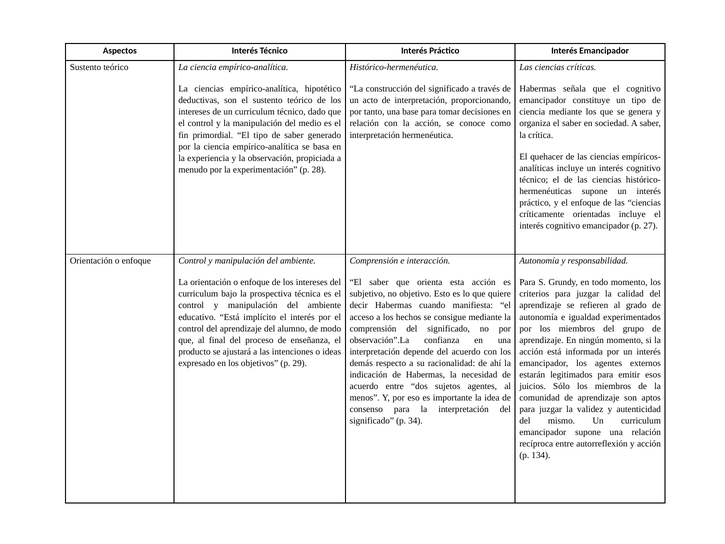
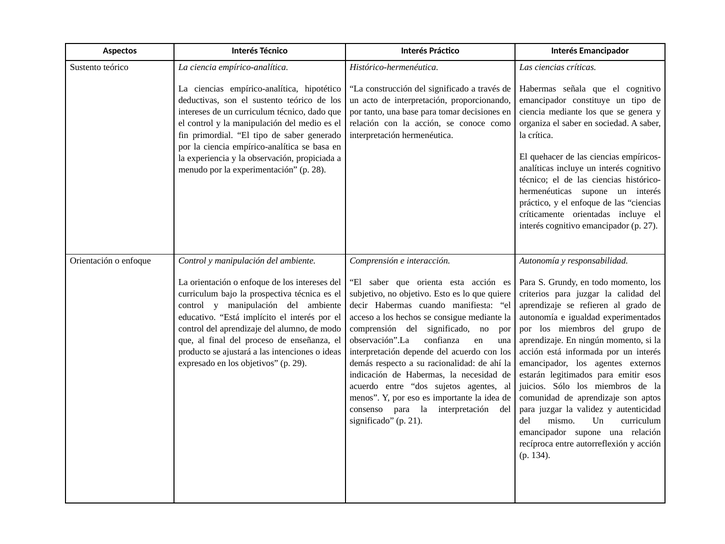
34: 34 -> 21 (415, 421)
